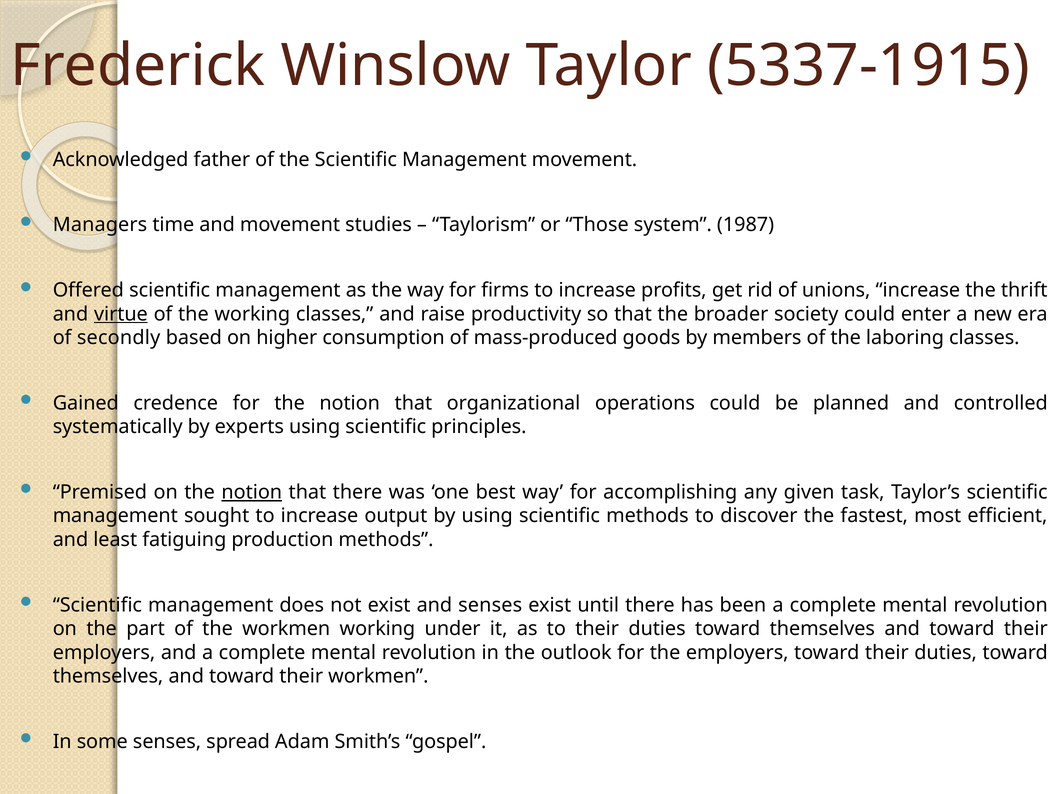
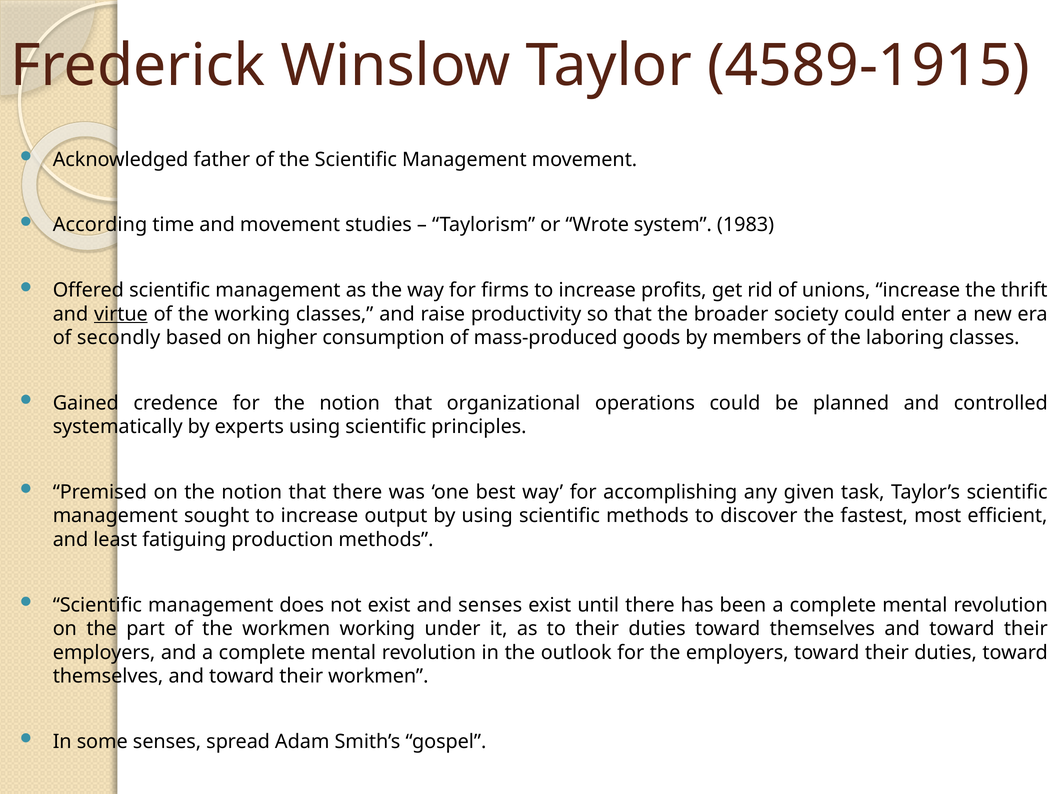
5337-1915: 5337-1915 -> 4589-1915 (868, 66)
Managers: Managers -> According (100, 225)
Those: Those -> Wrote (597, 225)
1987: 1987 -> 1983 (746, 225)
notion underline: present -> none (252, 492)
